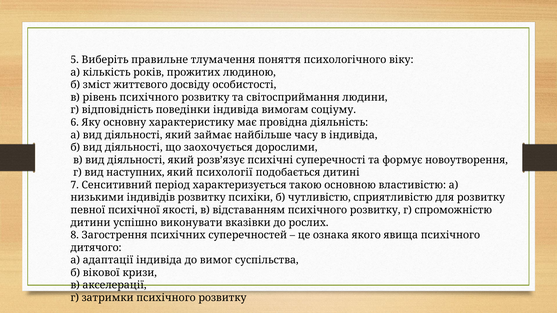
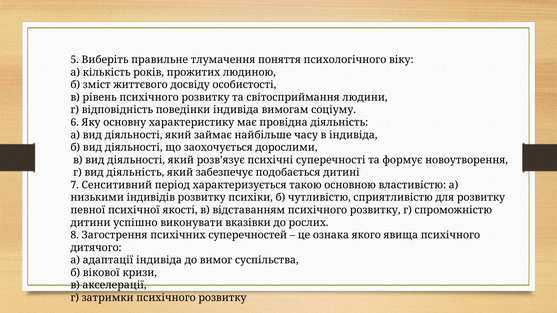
вид наступних: наступних -> діяльність (135, 173)
психології: психології -> забезпечує (224, 173)
